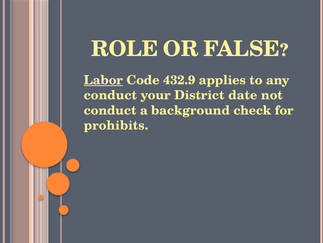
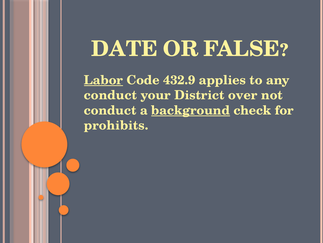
ROLE: ROLE -> DATE (124, 49)
date: date -> over (243, 95)
background underline: none -> present (191, 110)
